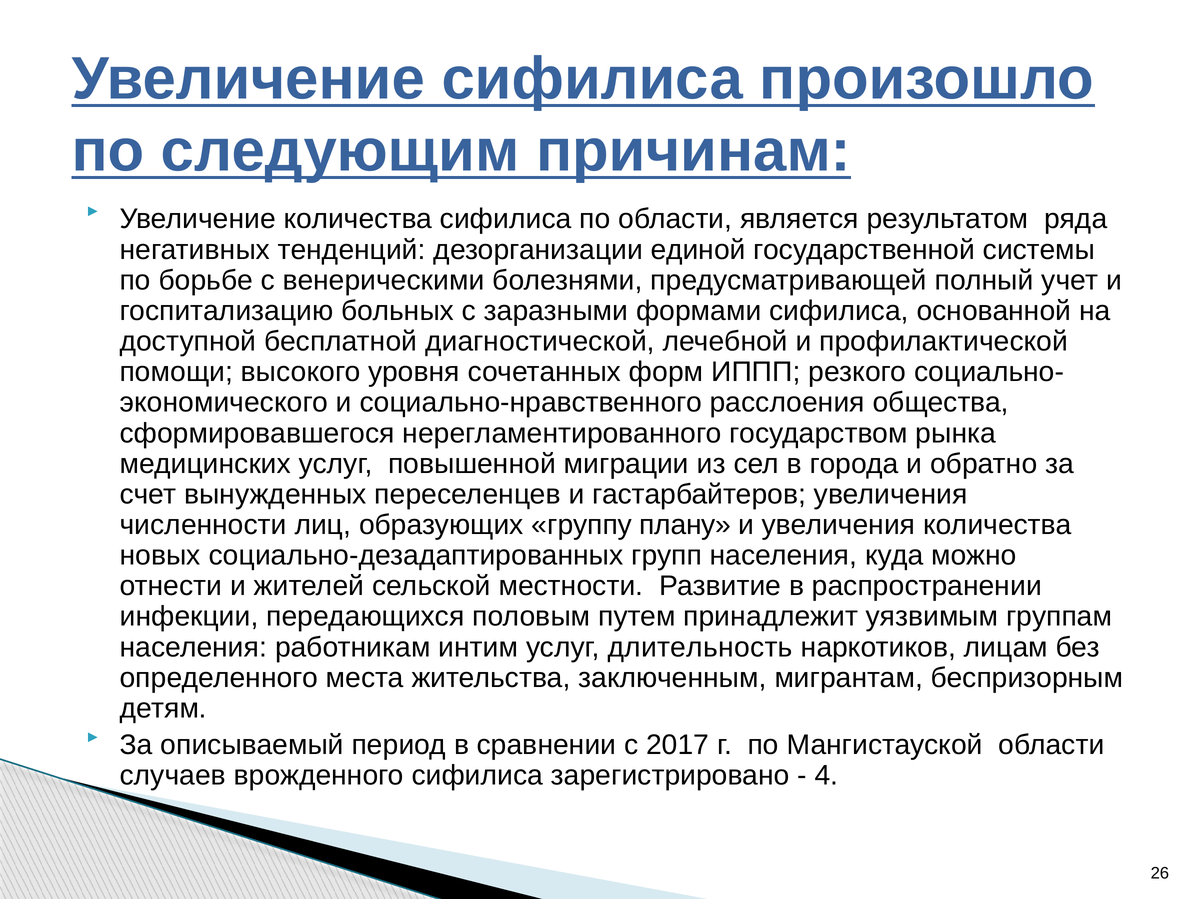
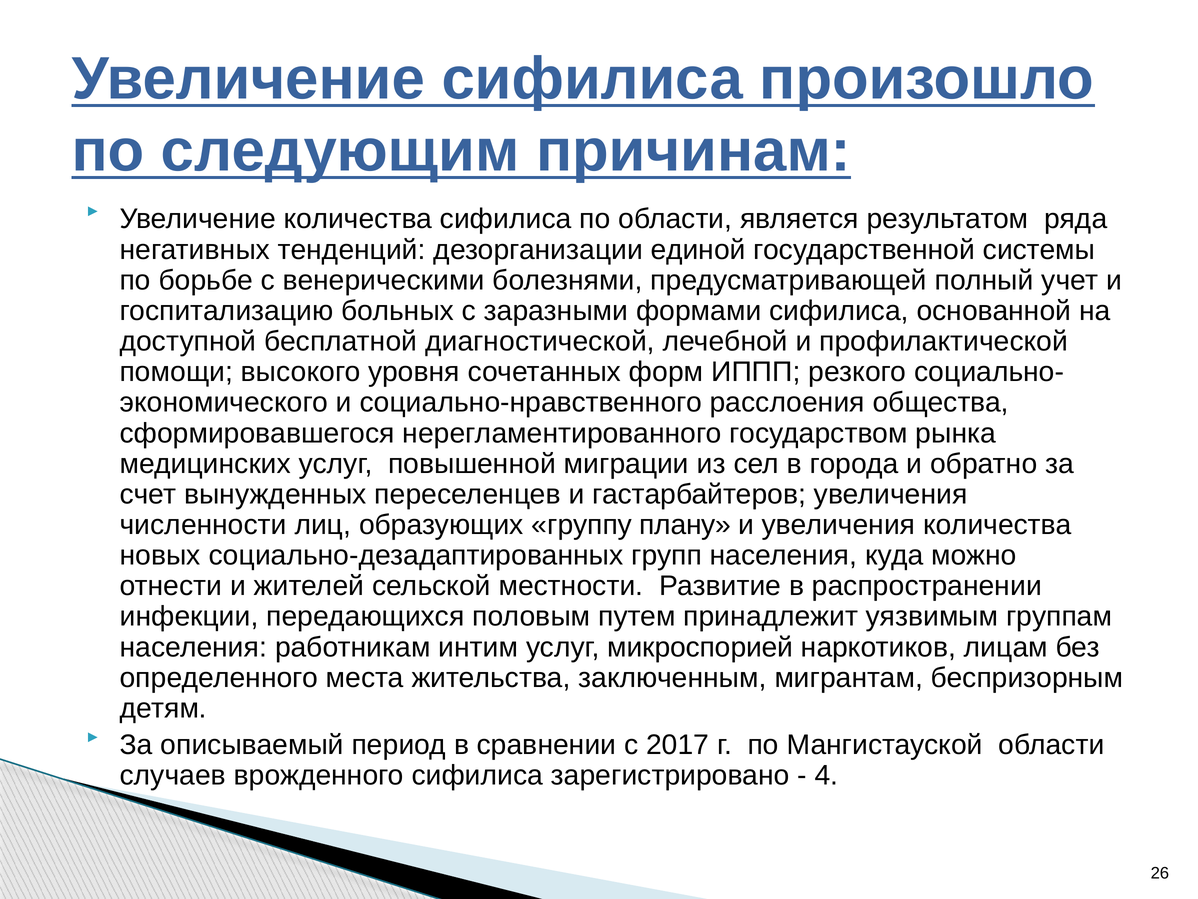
длительность: длительность -> микроспорией (700, 647)
